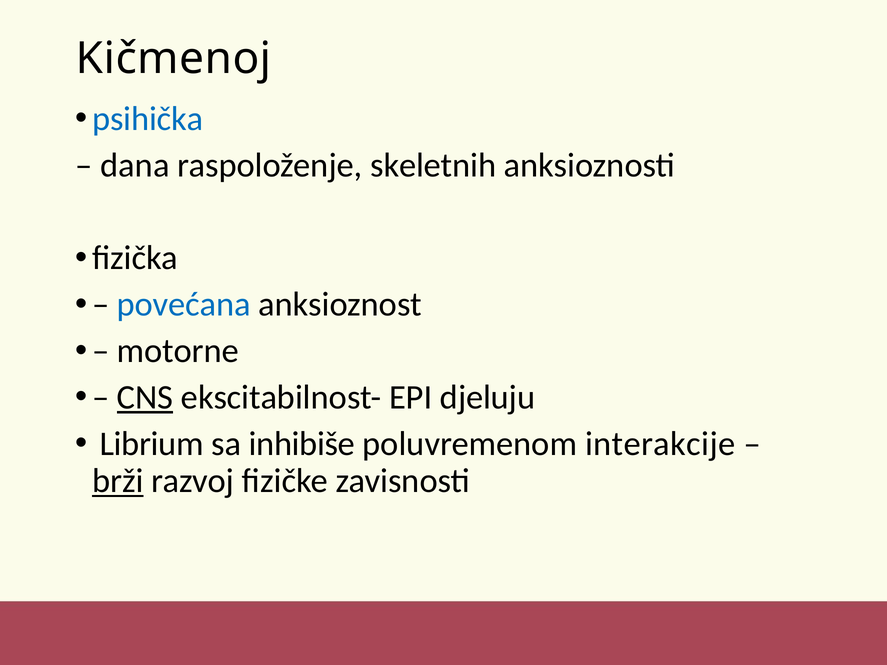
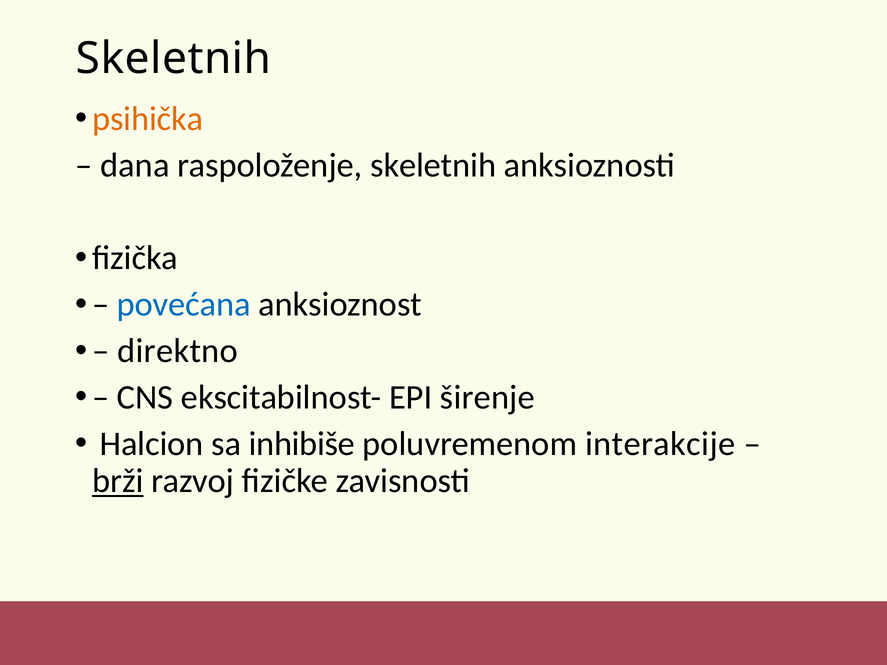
Kičmenoj: Kičmenoj -> Skeletnih (173, 59)
psihička colour: blue -> orange (148, 119)
motorne: motorne -> direktno (178, 351)
CNS underline: present -> none (145, 398)
djeluju: djeluju -> širenje (487, 398)
Librium: Librium -> Halcion (152, 444)
